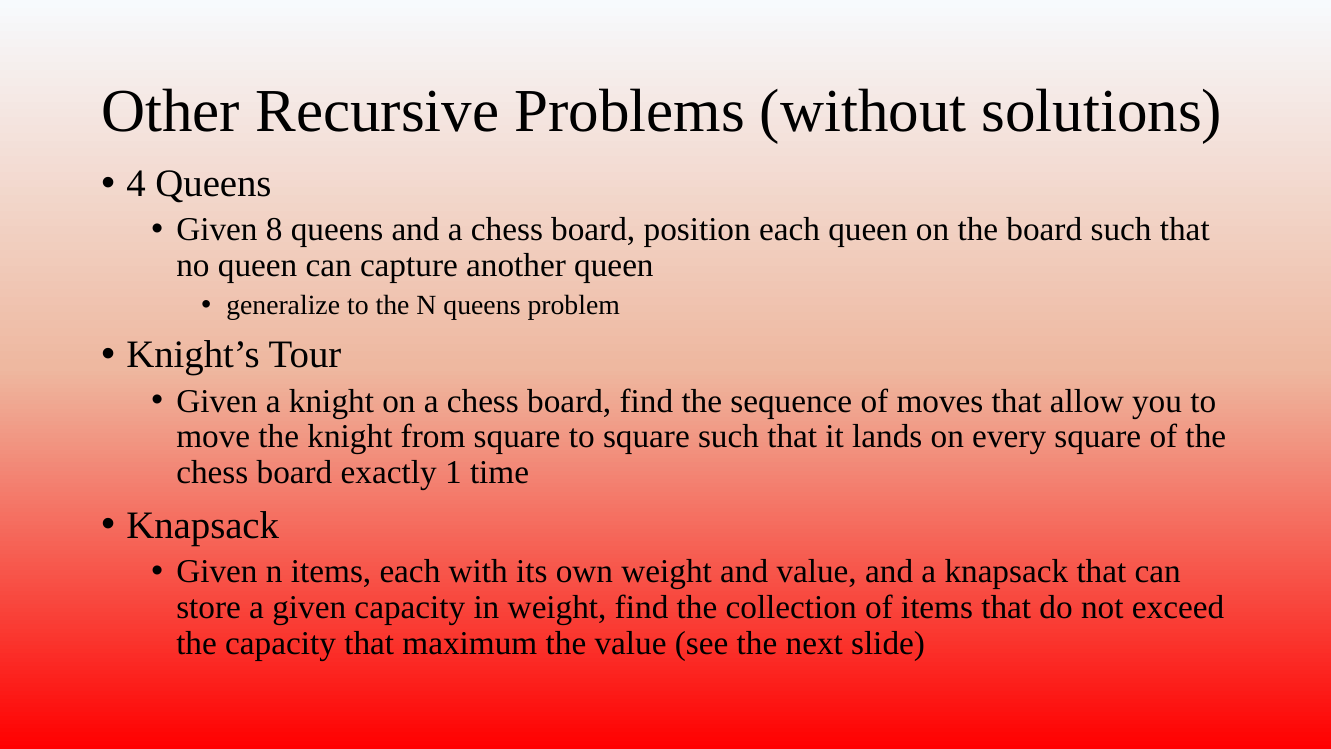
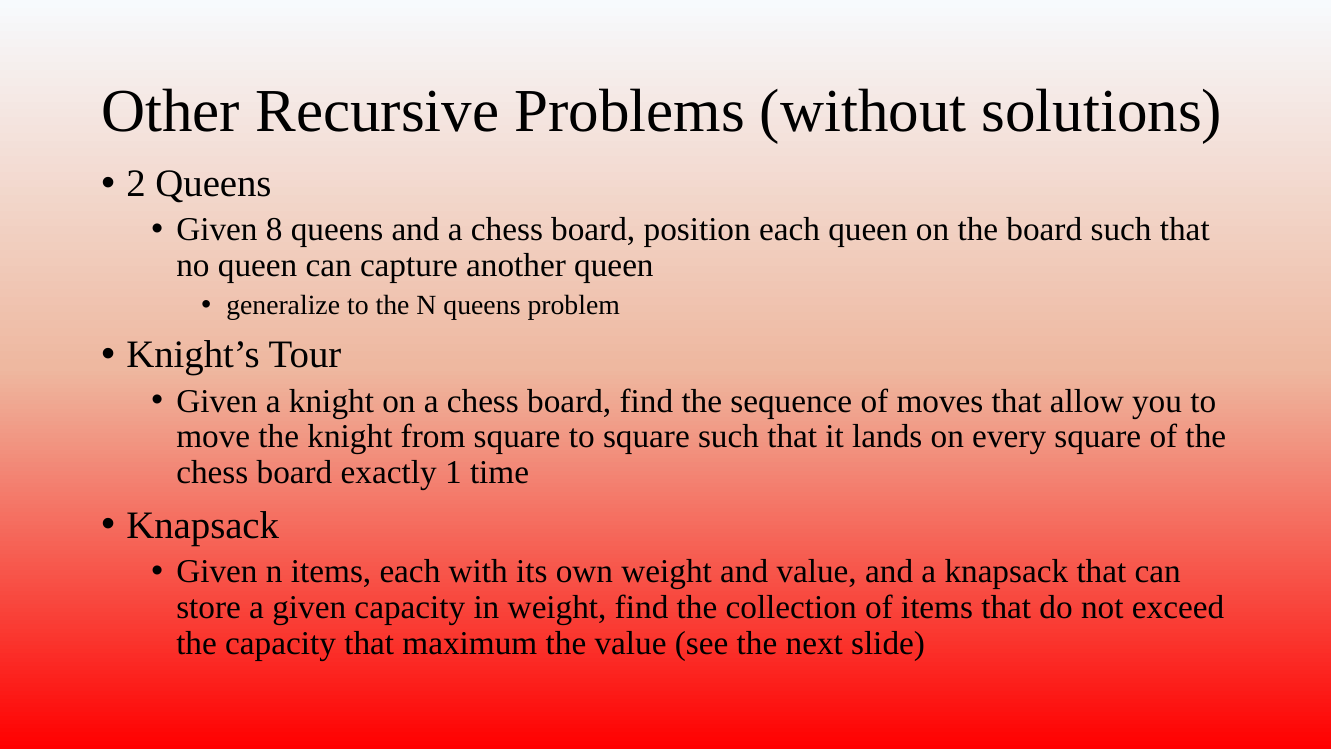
4: 4 -> 2 (136, 184)
